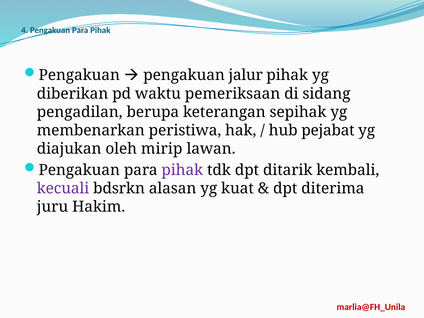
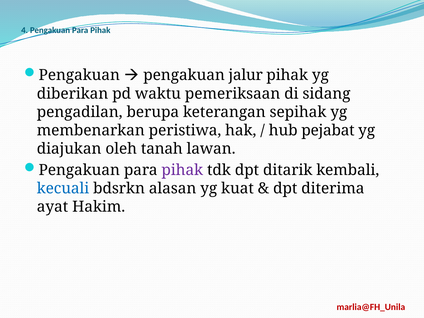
mirip: mirip -> tanah (162, 149)
kecuali colour: purple -> blue (63, 189)
juru: juru -> ayat (52, 207)
